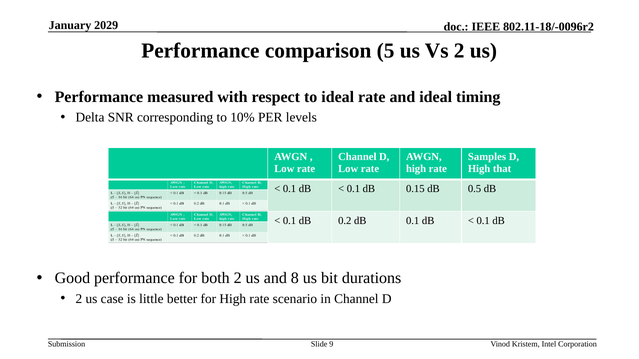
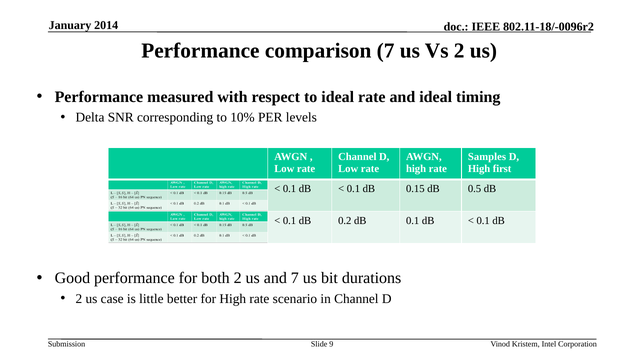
2029: 2029 -> 2014 (106, 25)
comparison 5: 5 -> 7 (386, 51)
that: that -> first (502, 169)
and 8: 8 -> 7 (295, 278)
